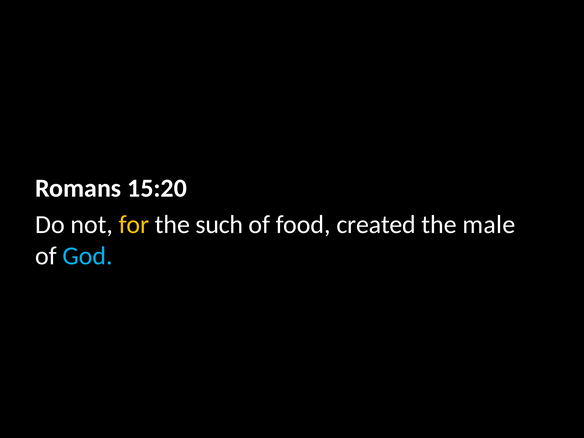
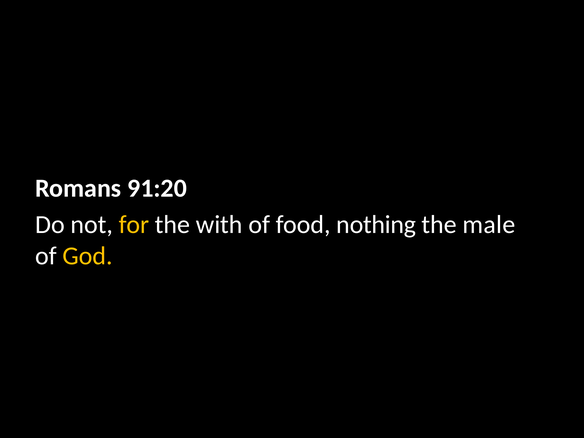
15:20: 15:20 -> 91:20 (157, 188)
such: such -> with (219, 225)
created: created -> nothing (376, 225)
God colour: light blue -> yellow (88, 256)
